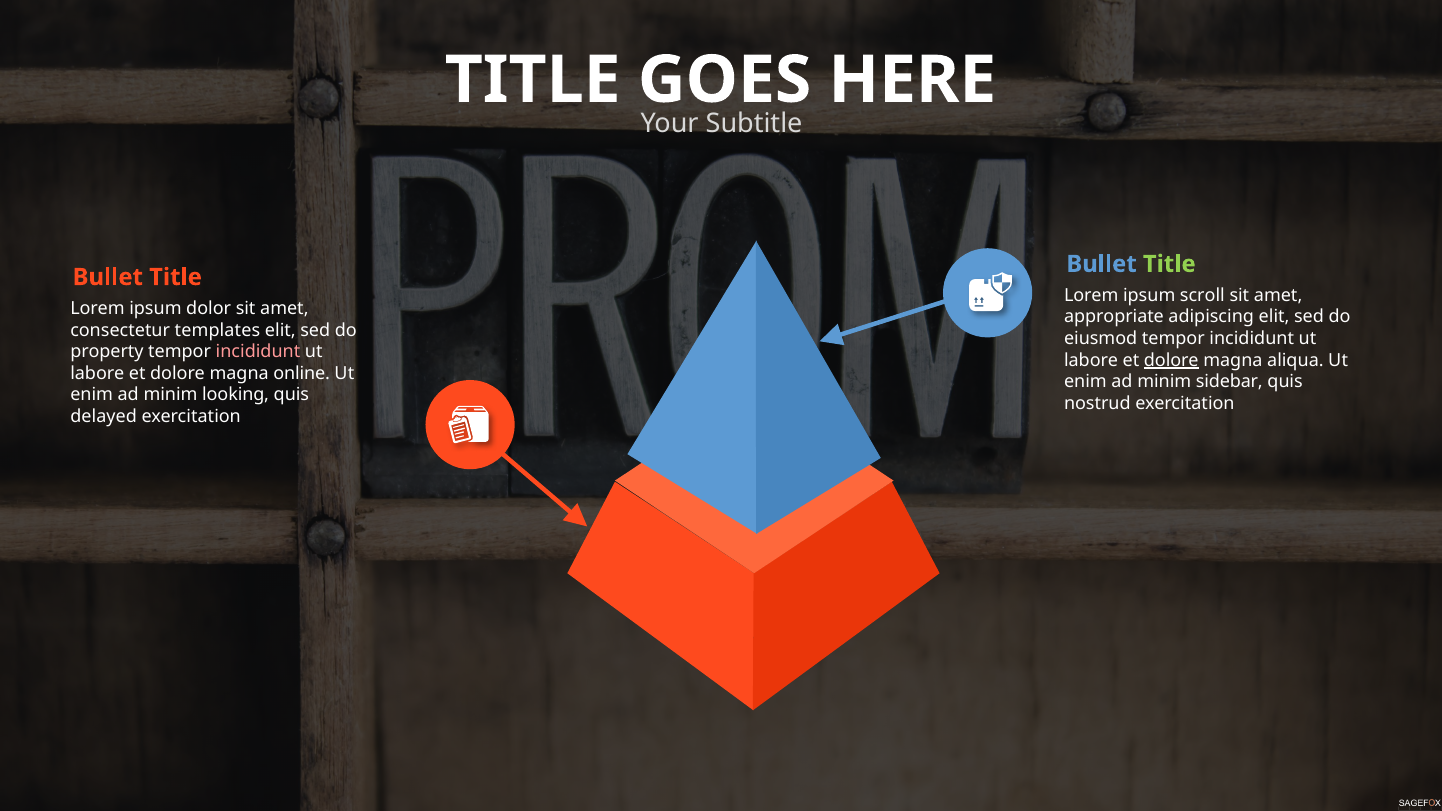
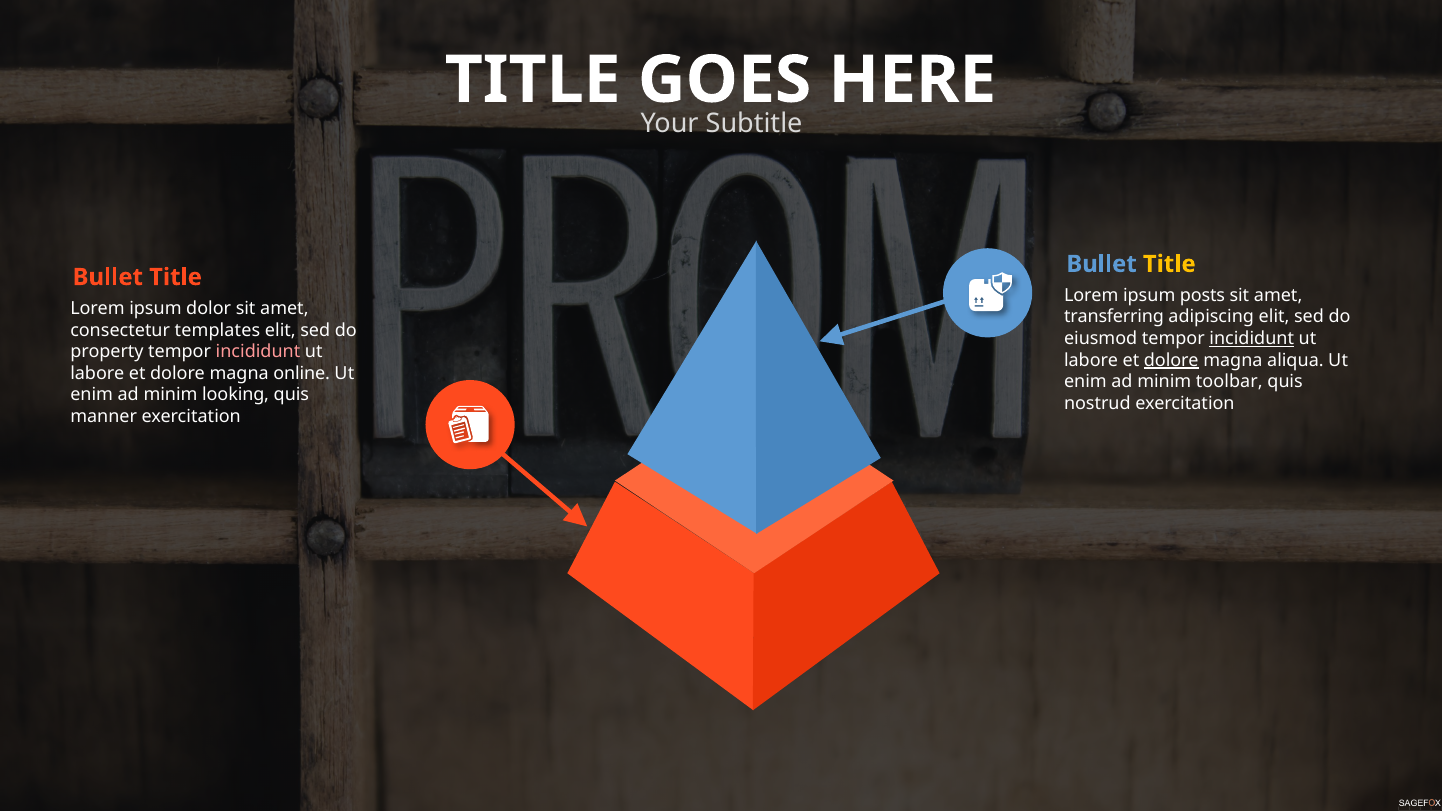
Title colour: light green -> yellow (1169, 264)
scroll: scroll -> posts (1202, 295)
appropriate: appropriate -> transferring (1114, 317)
incididunt underline: none -> present (1252, 339)
sidebar: sidebar -> toolbar (1229, 382)
delayed: delayed -> manner (104, 417)
